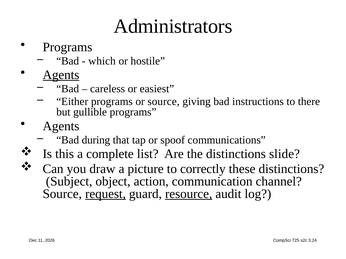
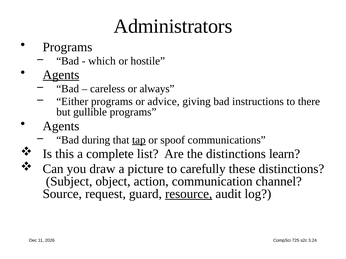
easiest: easiest -> always (157, 89)
or source: source -> advice (164, 102)
tap underline: none -> present (139, 140)
slide: slide -> learn (285, 154)
correctly: correctly -> carefully (203, 169)
request underline: present -> none (105, 194)
